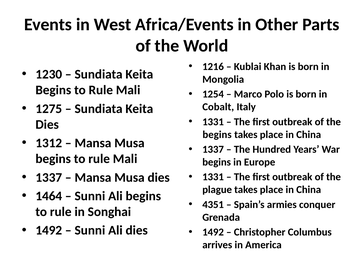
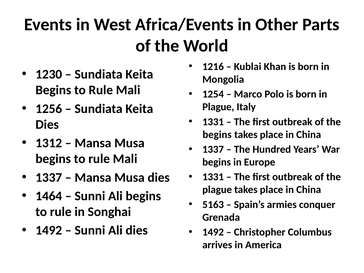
1275: 1275 -> 1256 (49, 109)
Cobalt: Cobalt -> Plague (218, 107)
4351: 4351 -> 5163 (213, 205)
